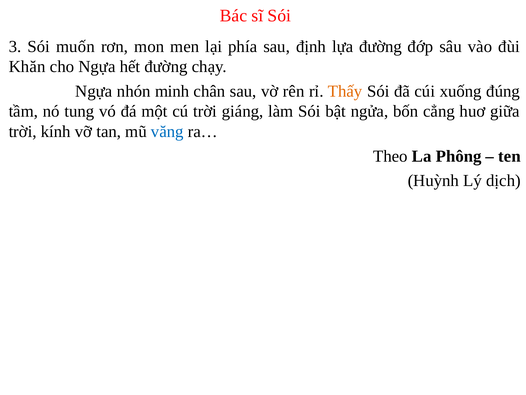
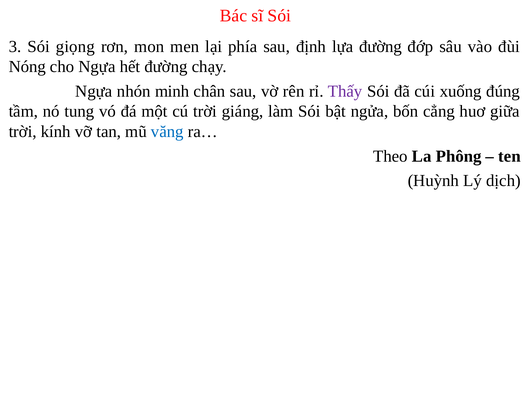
muốn: muốn -> giọng (75, 46)
Khăn: Khăn -> Nóng (27, 67)
Thấy colour: orange -> purple (345, 91)
